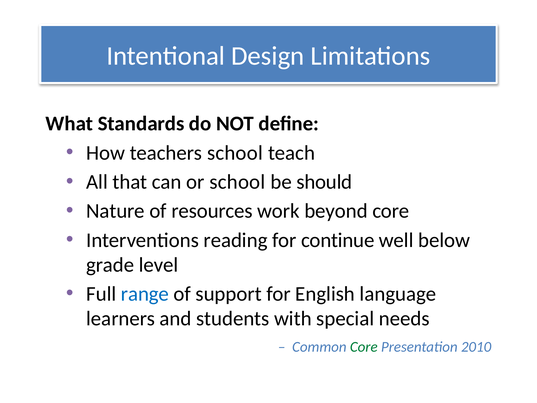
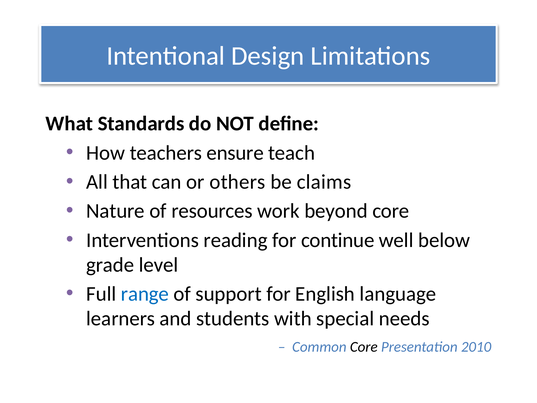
teachers school: school -> ensure (235, 153)
or school: school -> others (237, 182)
should: should -> claims (324, 182)
Core colour: green -> black (364, 347)
